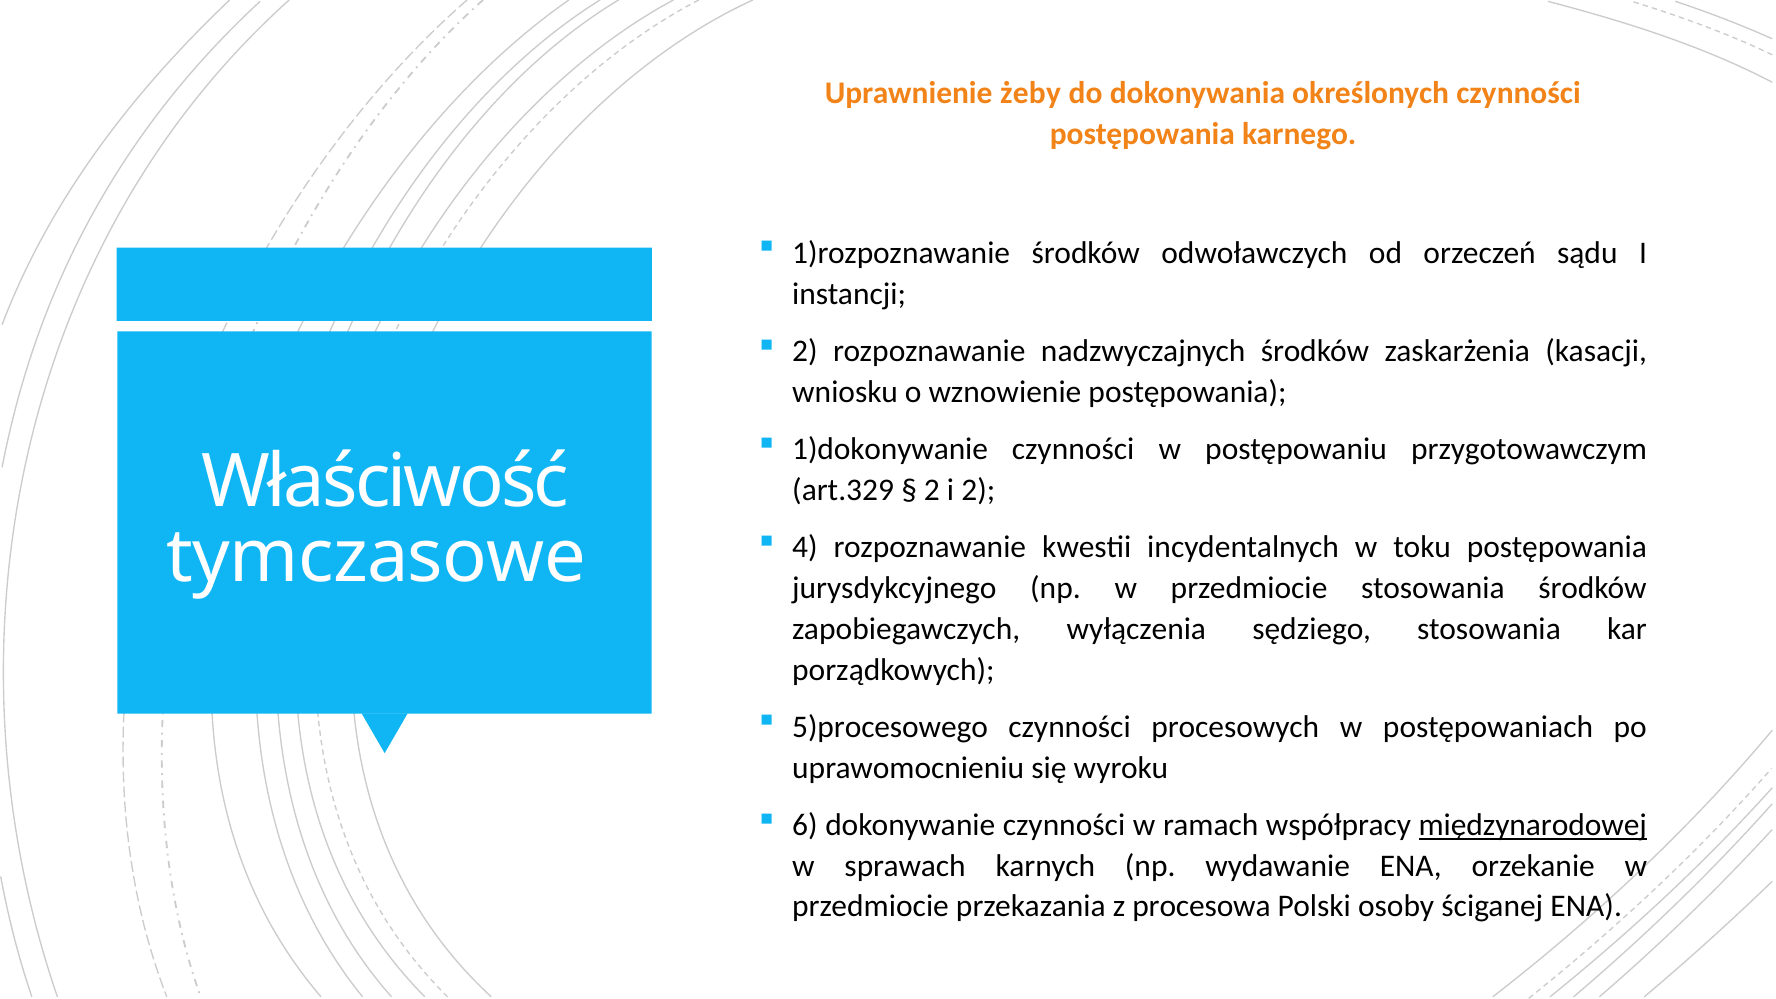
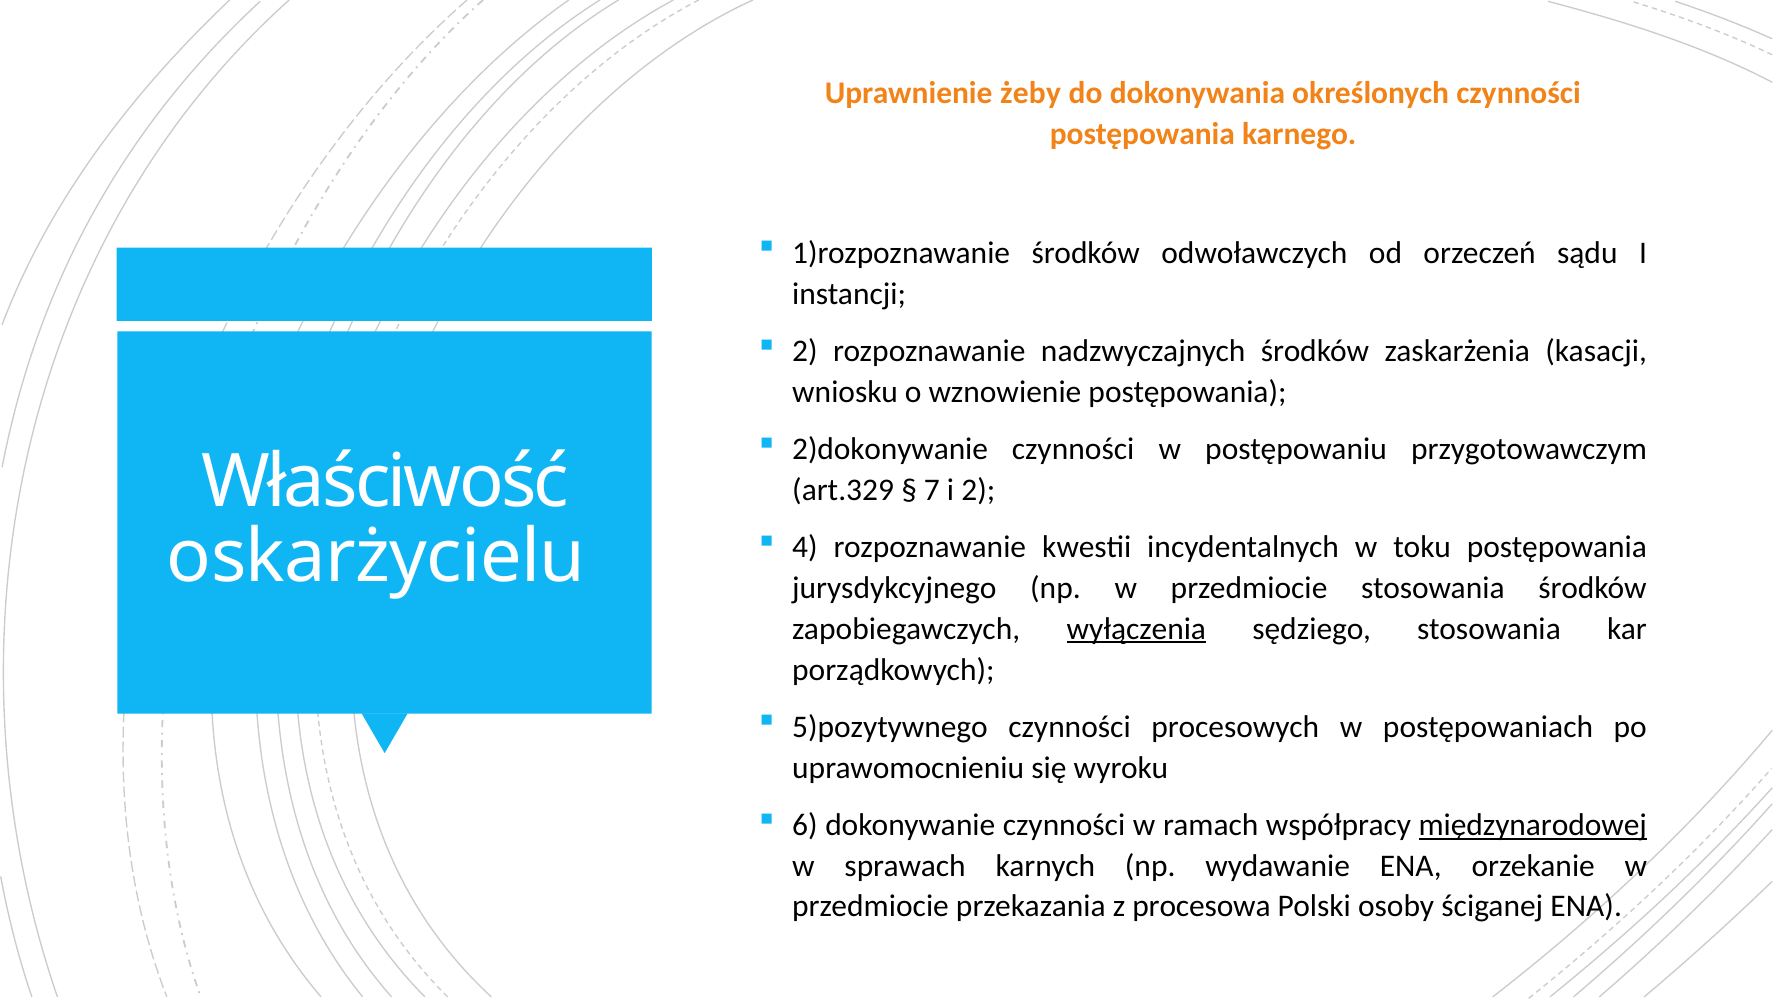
1)dokonywanie: 1)dokonywanie -> 2)dokonywanie (890, 449)
2: 2 -> 7 (932, 490)
tymczasowe: tymczasowe -> oskarżycielu (376, 557)
wyłączenia underline: none -> present (1136, 629)
5)procesowego: 5)procesowego -> 5)pozytywnego (890, 727)
